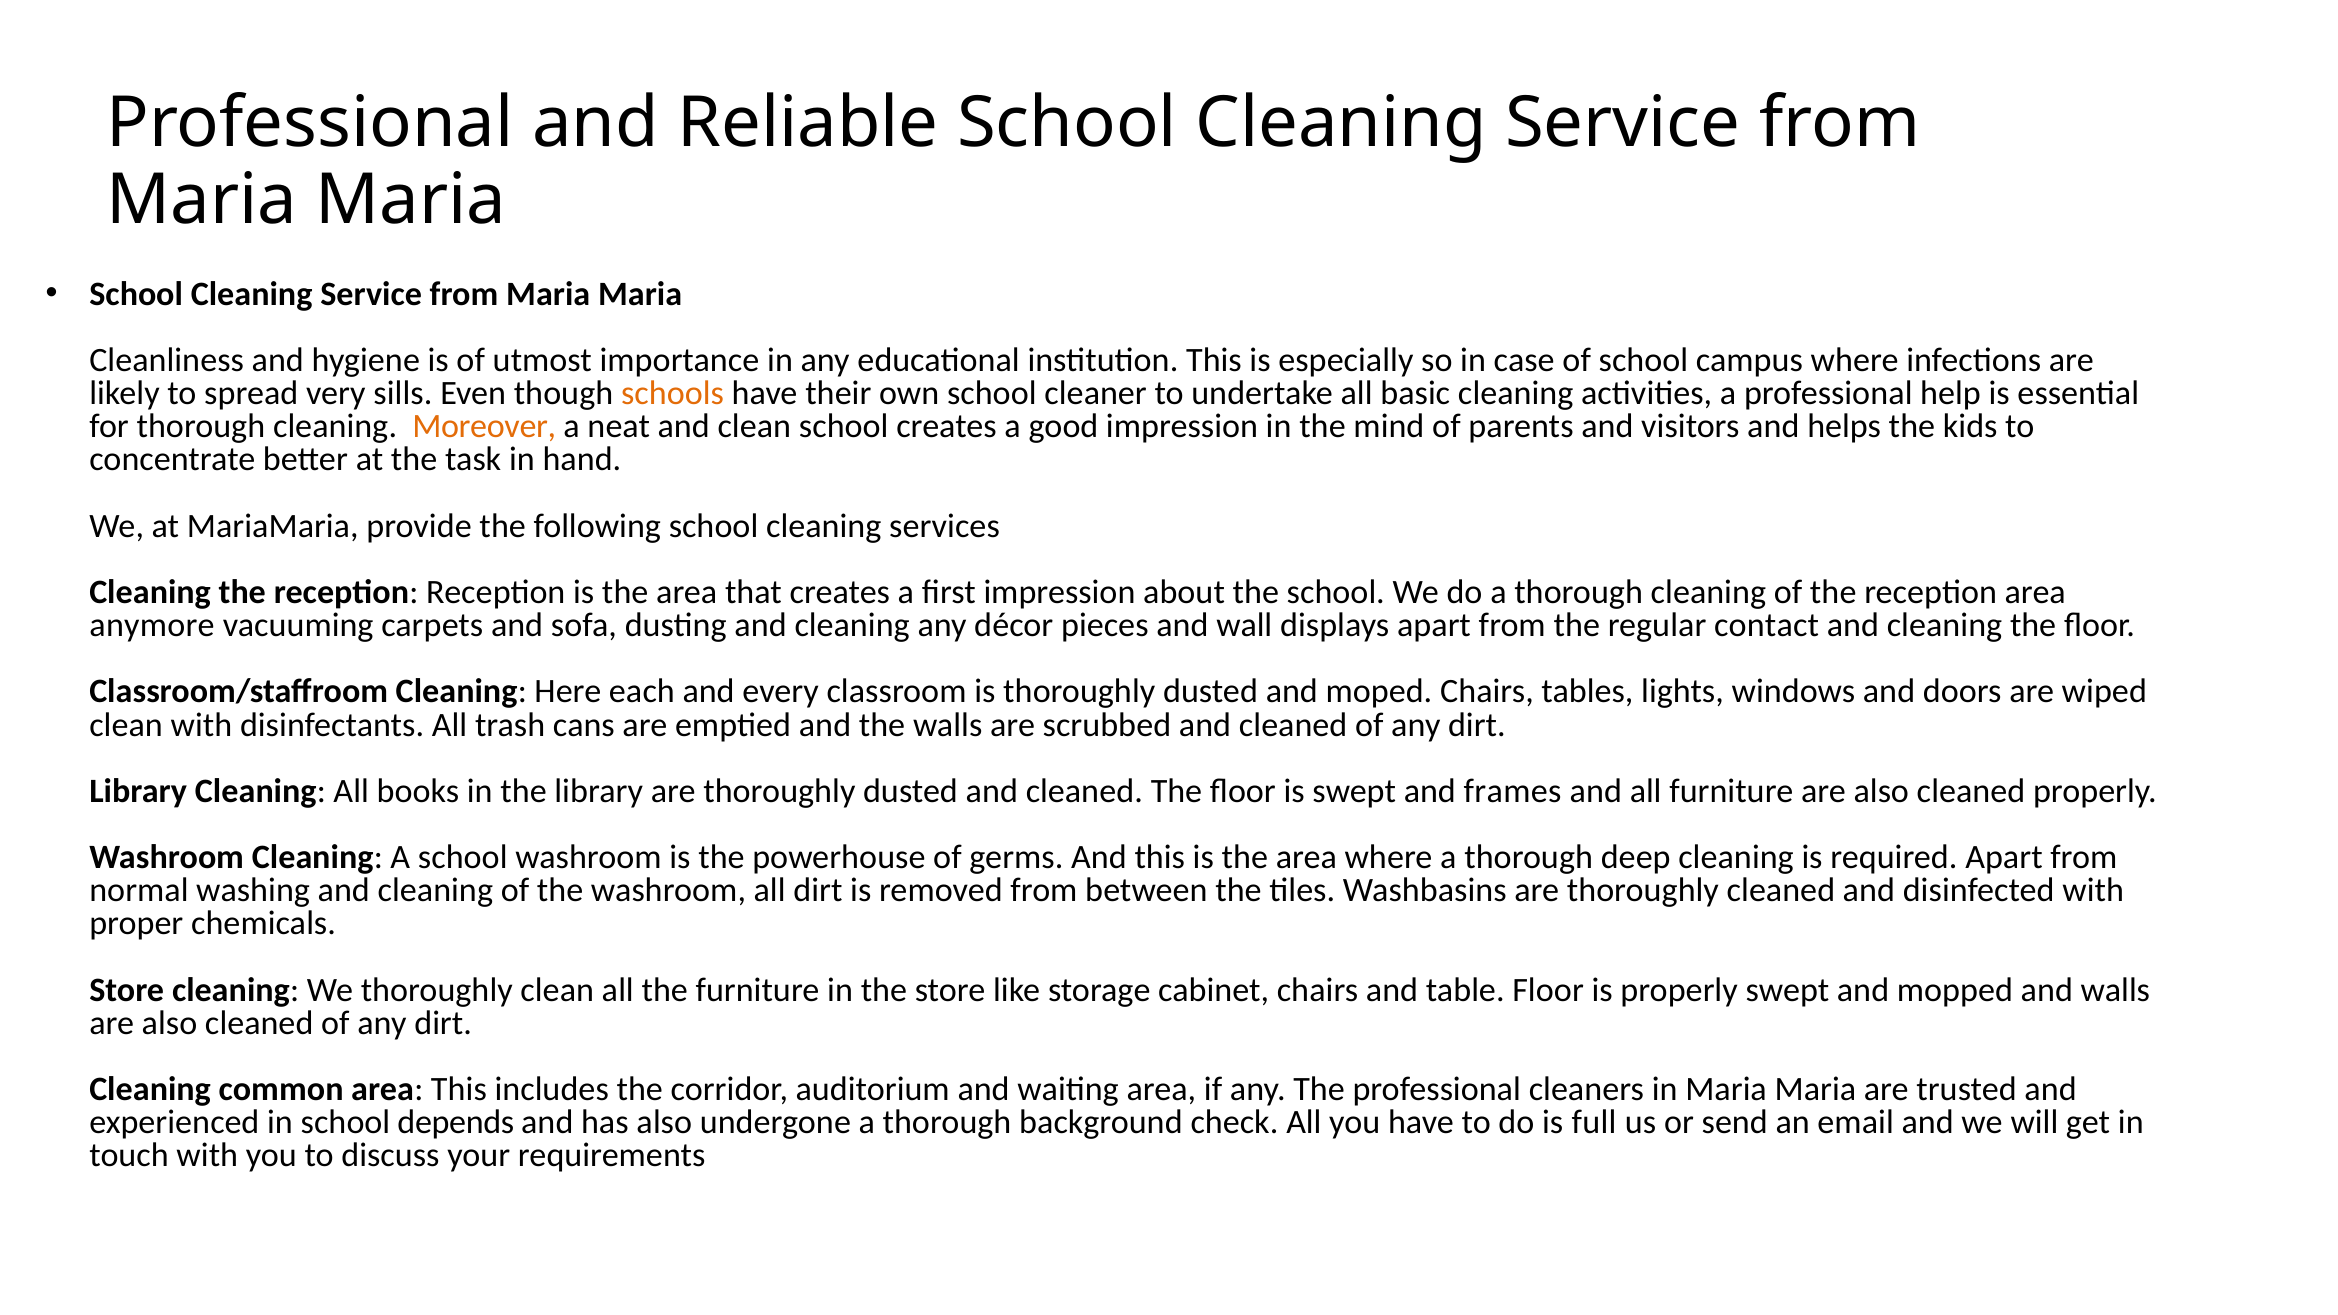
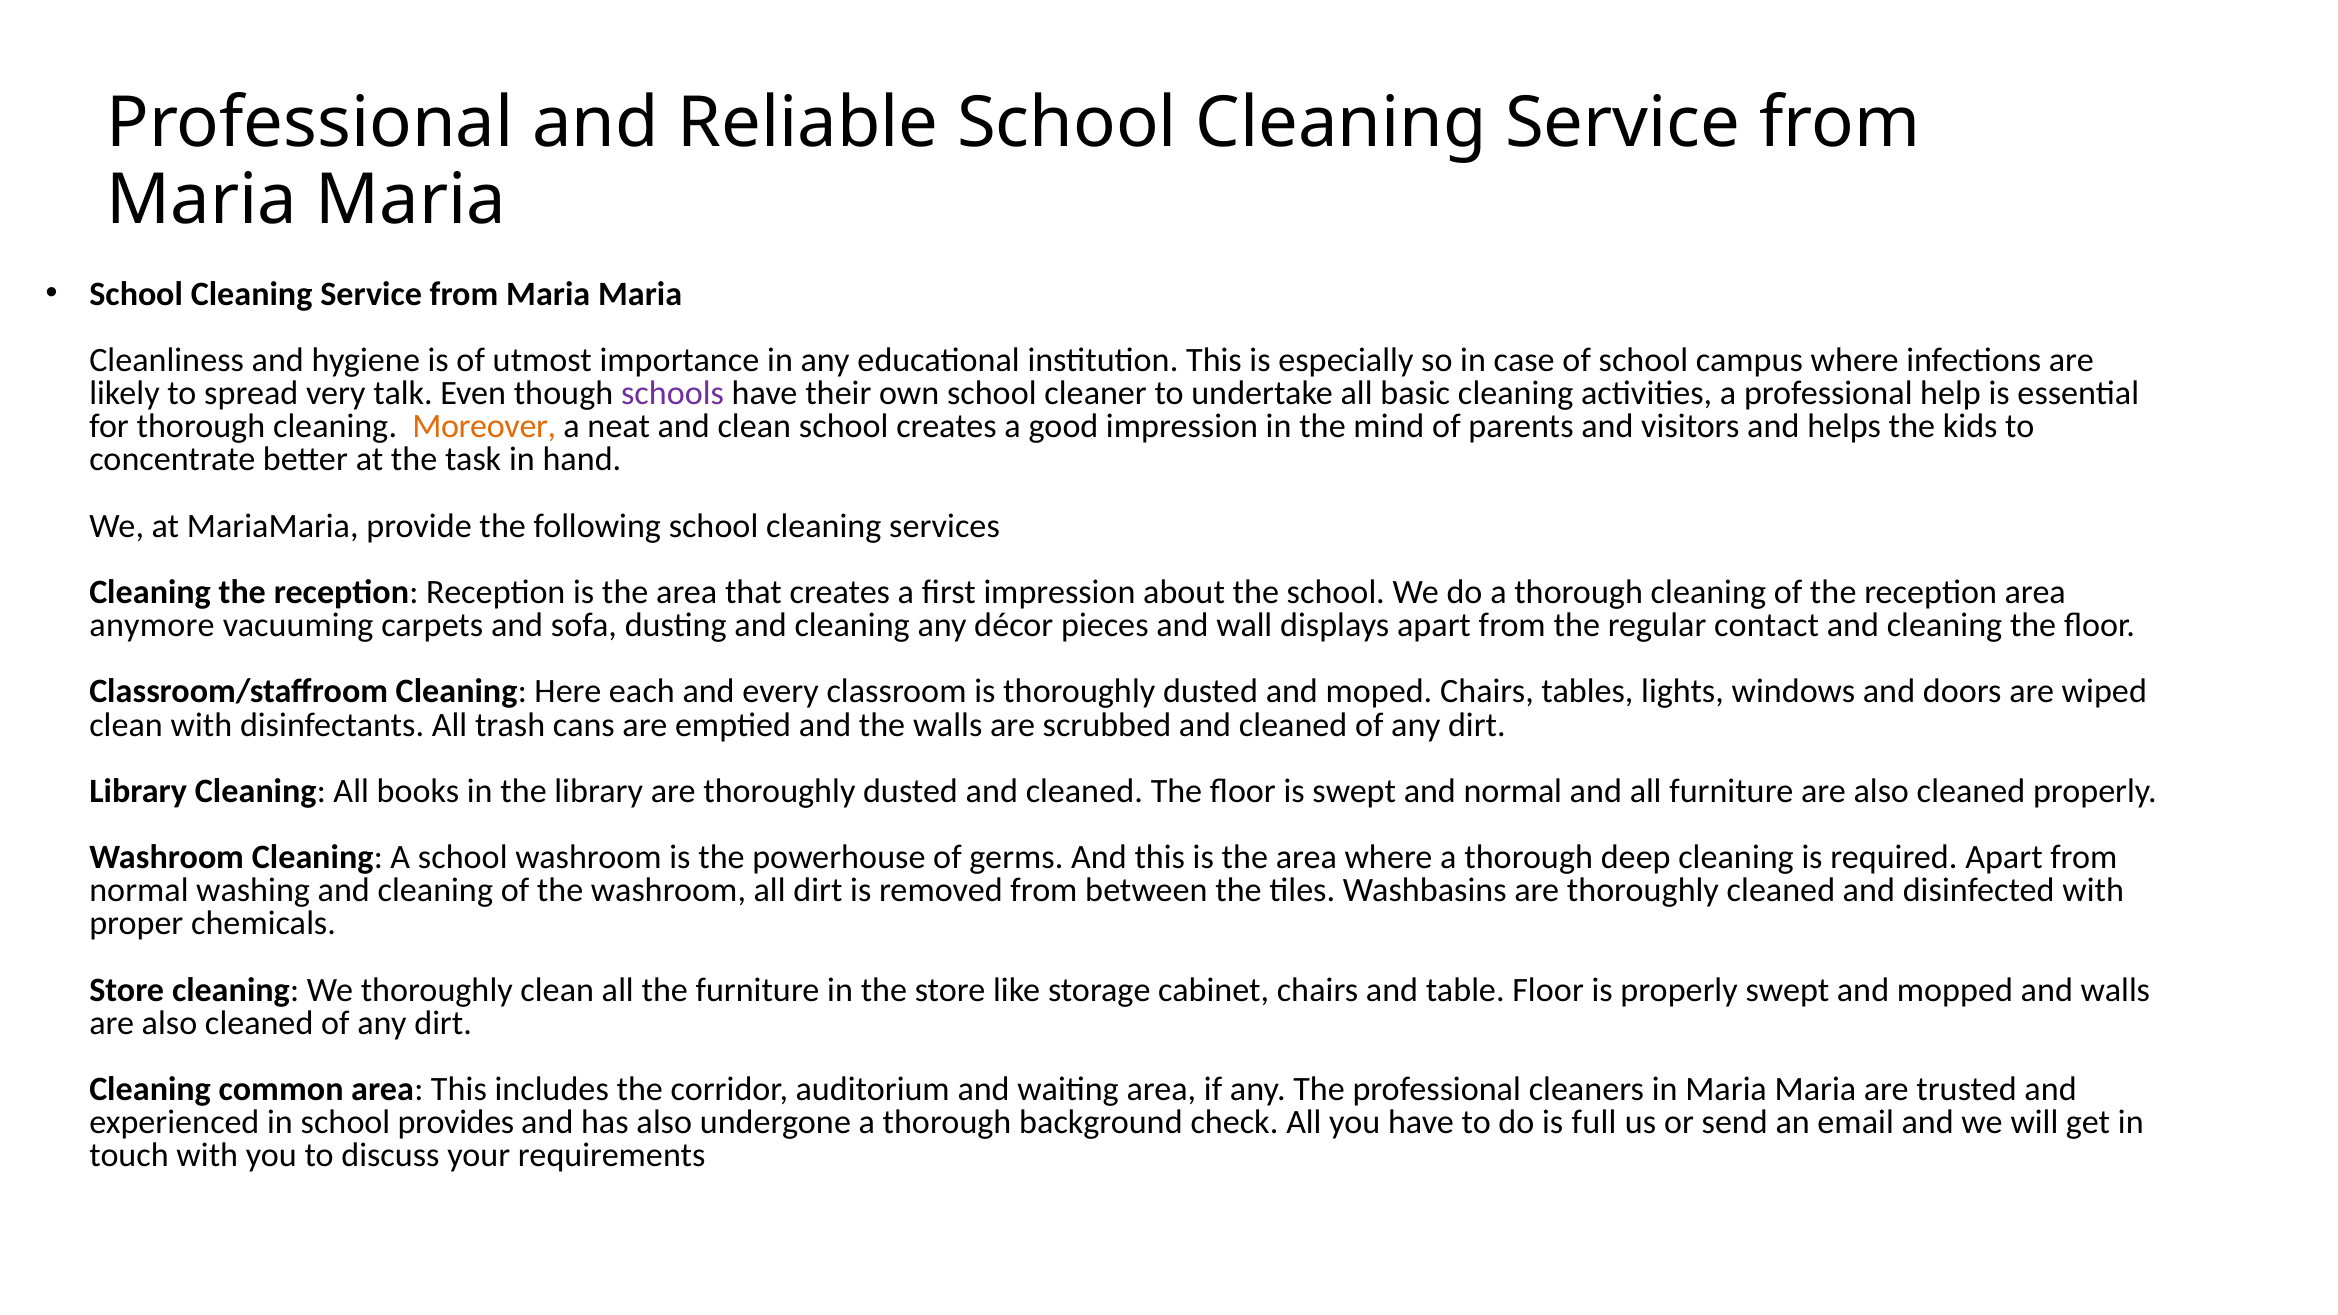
sills: sills -> talk (403, 393)
schools colour: orange -> purple (673, 393)
and frames: frames -> normal (1513, 791)
depends: depends -> provides (456, 1123)
